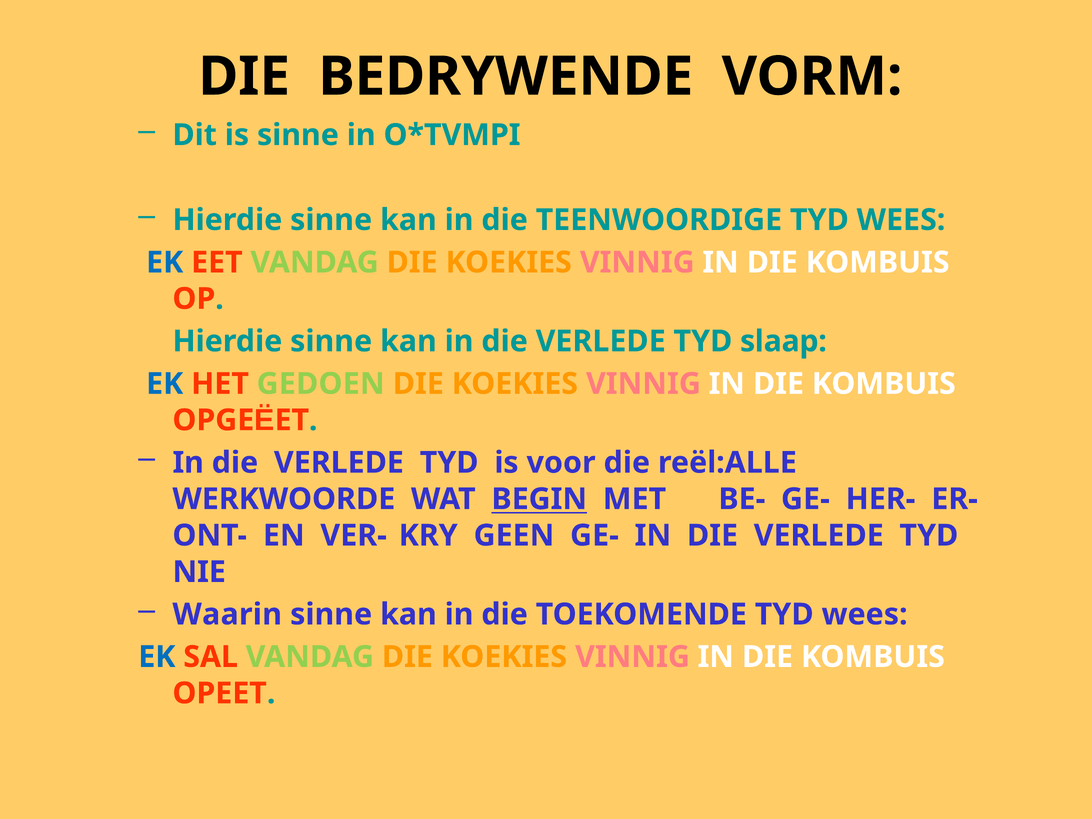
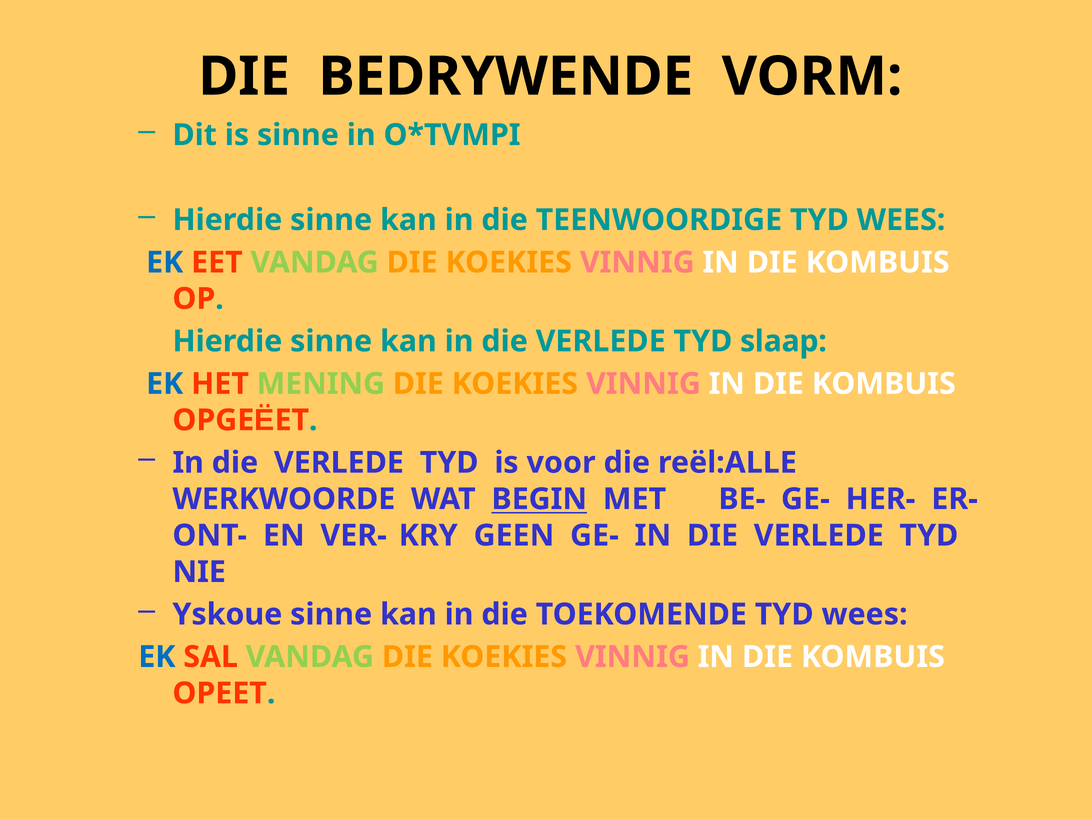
GEDOEN: GEDOEN -> MENING (321, 384)
Waarin: Waarin -> Yskoue (227, 614)
